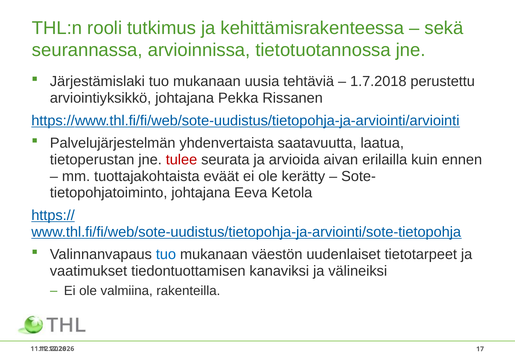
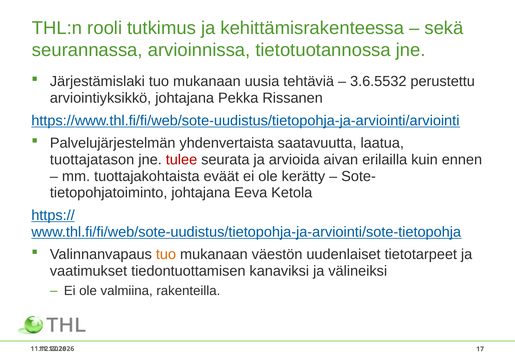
1.7.2018: 1.7.2018 -> 3.6.5532 (378, 81)
tietoperustan: tietoperustan -> tuottajatason (92, 160)
tuo colour: blue -> orange (166, 254)
